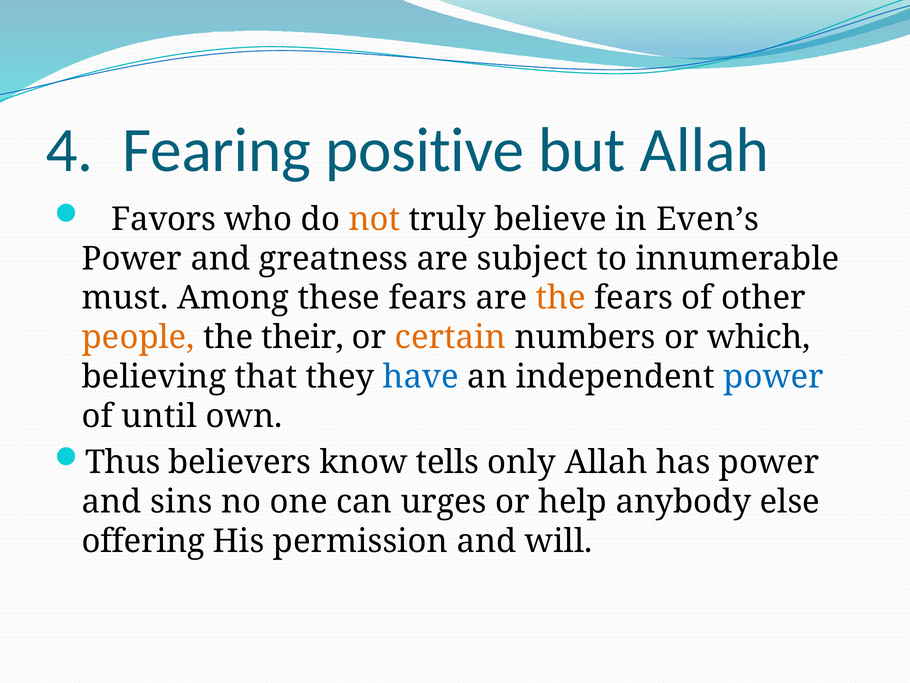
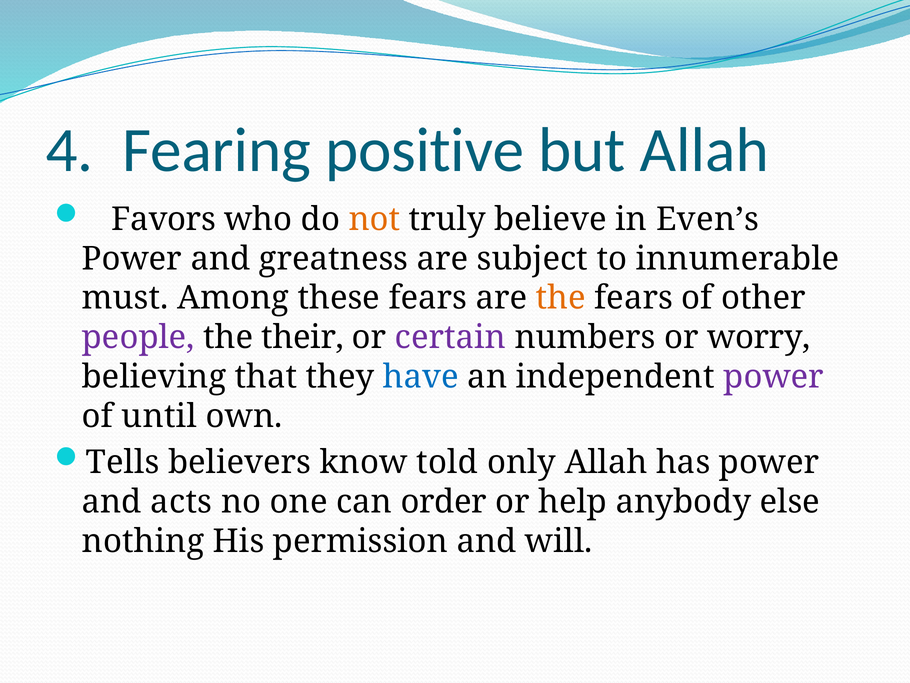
people colour: orange -> purple (138, 337)
certain colour: orange -> purple (450, 337)
which: which -> worry (759, 337)
power colour: blue -> purple (774, 377)
Thus: Thus -> Tells (123, 462)
tells: tells -> told (447, 462)
sins: sins -> acts (181, 502)
urges: urges -> order (444, 502)
offering: offering -> nothing (143, 541)
